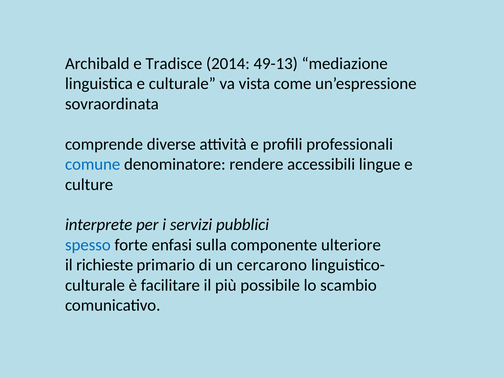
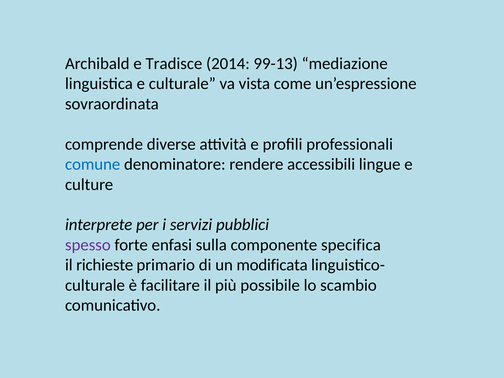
49-13: 49-13 -> 99-13 (276, 64)
spesso colour: blue -> purple (88, 245)
ulteriore: ulteriore -> specifica (351, 245)
cercarono: cercarono -> modificata (272, 265)
